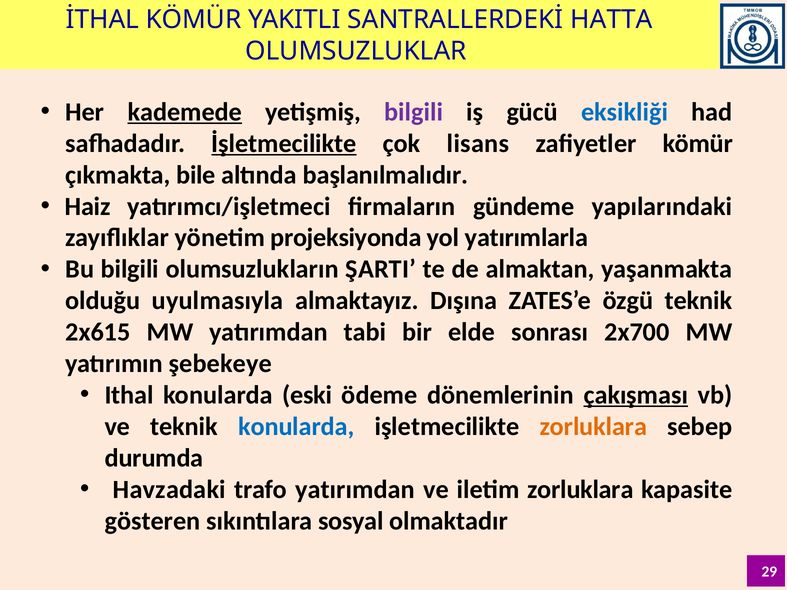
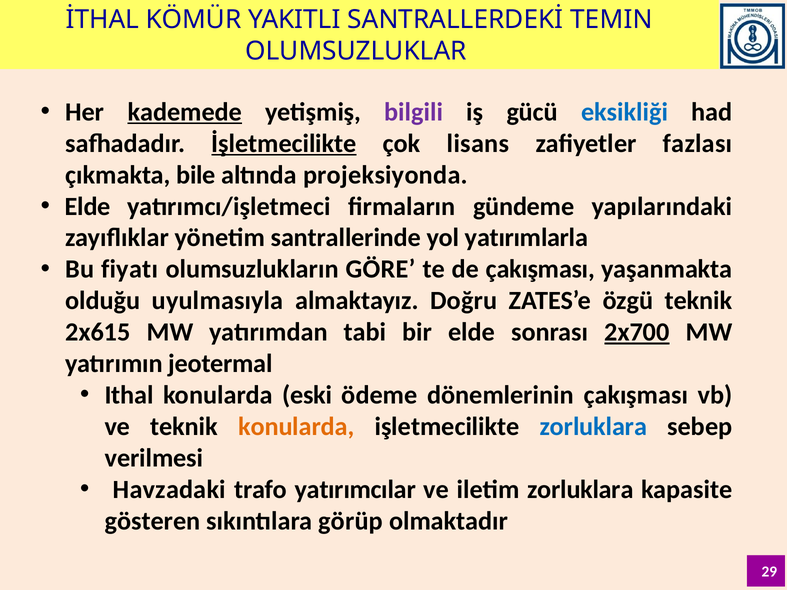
HATTA: HATTA -> TEMIN (611, 20)
zafiyetler kömür: kömür -> fazlası (697, 144)
başlanılmalıdır: başlanılmalıdır -> projeksiyonda (385, 175)
Haiz: Haiz -> Elde (88, 206)
projeksiyonda: projeksiyonda -> santrallerinde (346, 238)
Bu bilgili: bilgili -> fiyatı (130, 269)
ŞARTI: ŞARTI -> GÖRE (381, 269)
de almaktan: almaktan -> çakışması (540, 269)
Dışına: Dışına -> Doğru (464, 301)
2x700 underline: none -> present (637, 332)
şebekeye: şebekeye -> jeotermal (221, 364)
çakışması underline: present -> none (636, 395)
konularda colour: blue -> orange (296, 427)
zorluklara colour: orange -> blue (593, 427)
durumda: durumda -> verilmesi (154, 458)
trafo yatırımdan: yatırımdan -> yatırımcılar (355, 490)
sosyal: sosyal -> görüp (351, 521)
